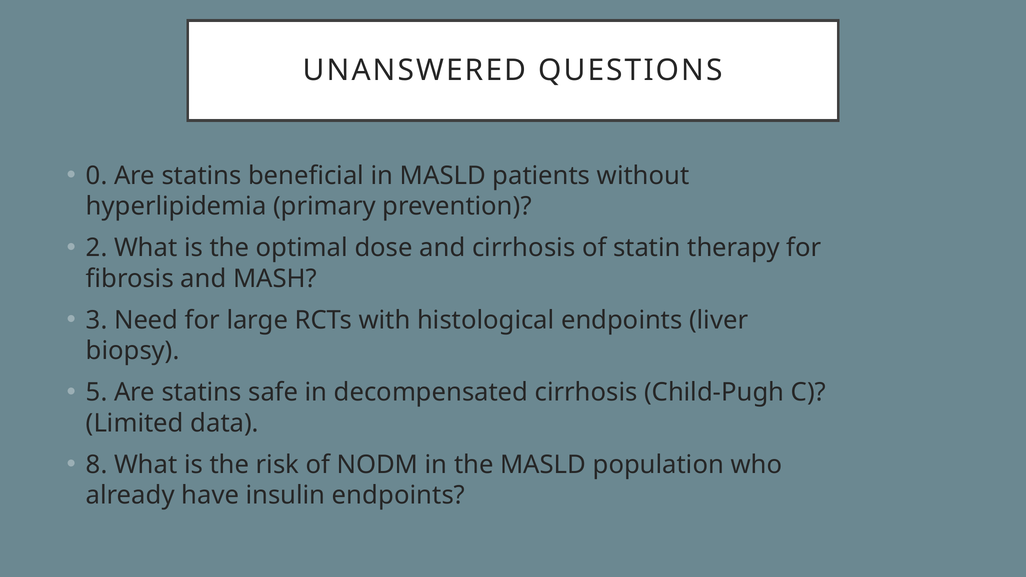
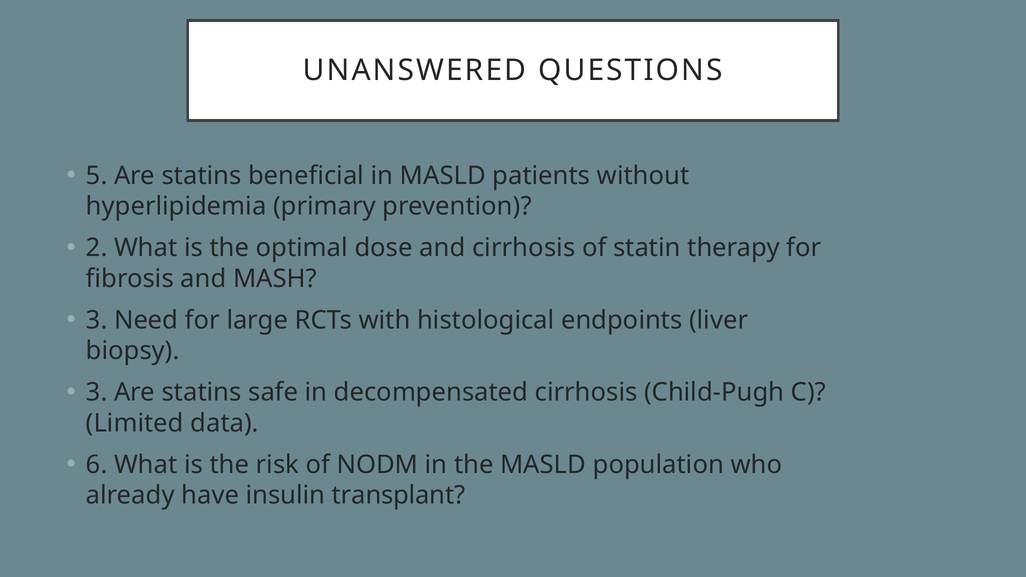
0: 0 -> 5 (97, 176)
5: 5 -> 3 (97, 393)
8: 8 -> 6 (97, 465)
insulin endpoints: endpoints -> transplant (399, 496)
